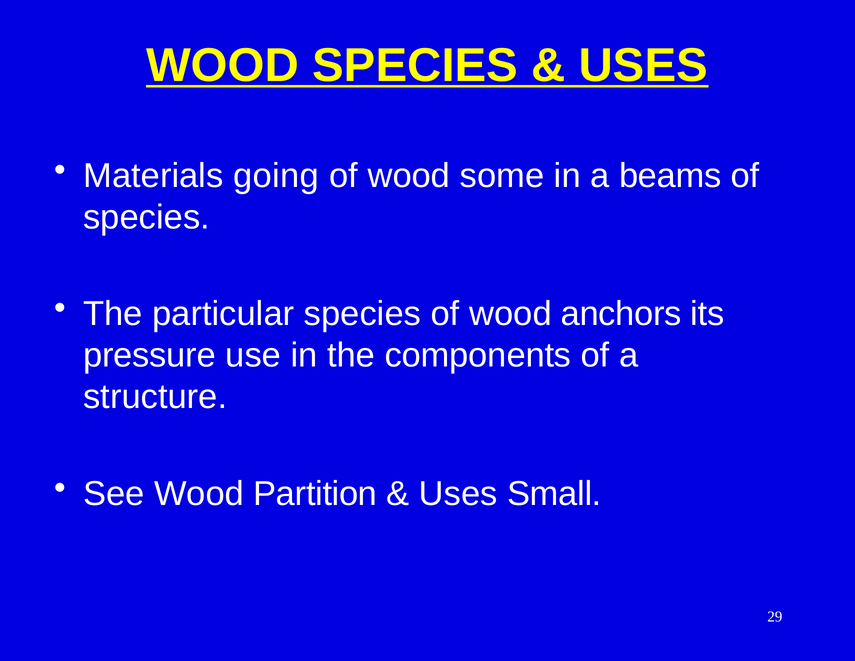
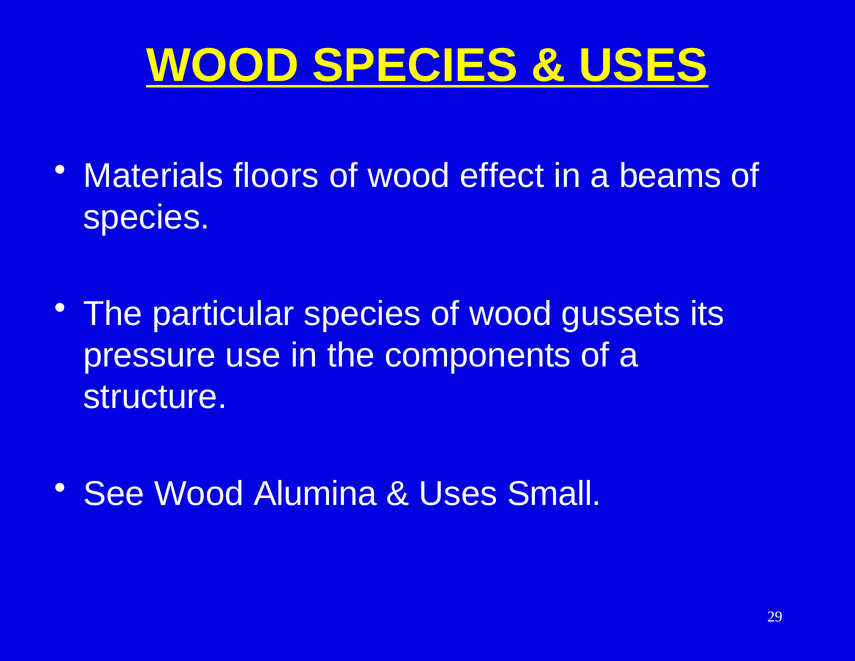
going: going -> floors (276, 176)
some: some -> effect (502, 176)
anchors: anchors -> gussets (621, 314)
Partition: Partition -> Alumina (315, 494)
